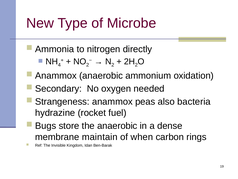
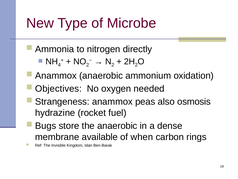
Secondary: Secondary -> Objectives (58, 88)
bacteria: bacteria -> osmosis (194, 101)
maintain: maintain -> available (100, 137)
